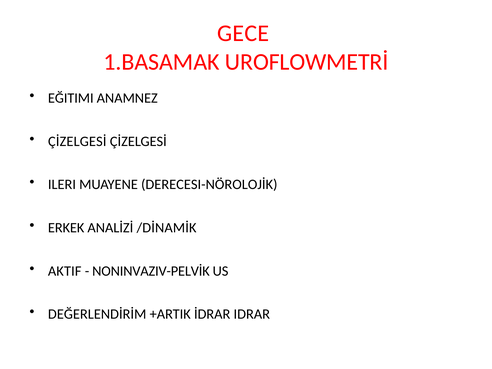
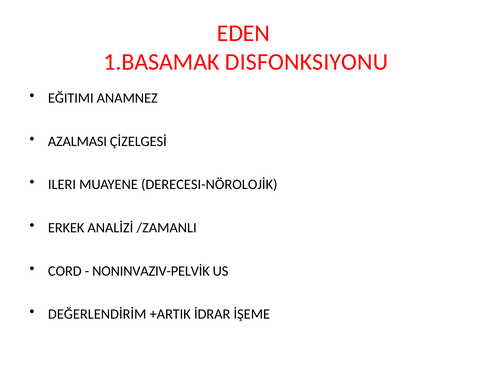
GECE: GECE -> EDEN (243, 33)
UROFLOWMETRİ: UROFLOWMETRİ -> DISFONKSIYONU (307, 62)
ÇİZELGESİ: ÇİZELGESİ -> AZALMASI (77, 141)
/DİNAMİK: /DİNAMİK -> /ZAMANLI (167, 228)
AKTIF: AKTIF -> CORD (65, 271)
IDRAR: IDRAR -> İŞEME (252, 314)
